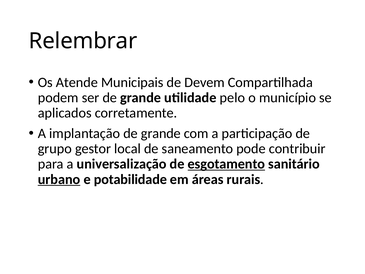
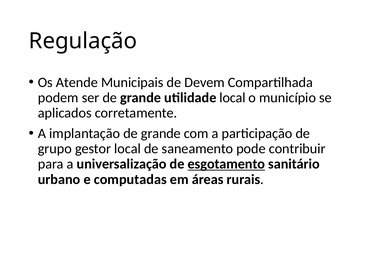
Relembrar: Relembrar -> Regulação (83, 41)
utilidade pelo: pelo -> local (233, 98)
urbano underline: present -> none (59, 179)
potabilidade: potabilidade -> computadas (130, 179)
